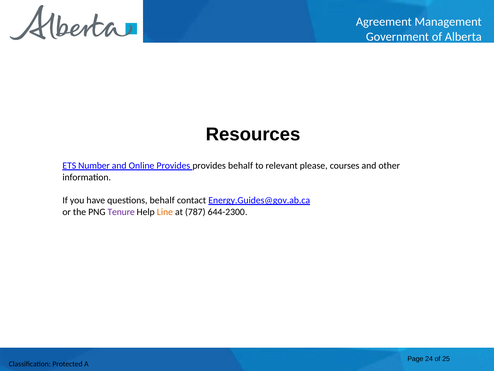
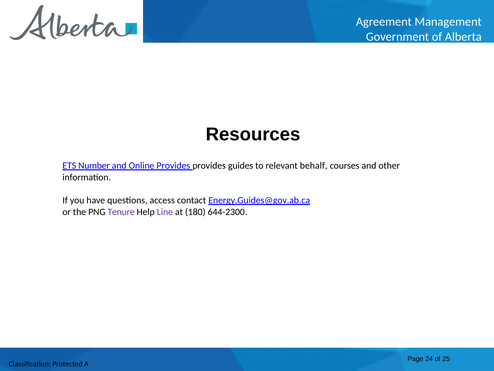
provides behalf: behalf -> guides (241, 165)
please: please -> behalf (314, 165)
questions behalf: behalf -> access (162, 200)
Line colour: orange -> purple (165, 212)
787: 787 -> 180 (195, 212)
